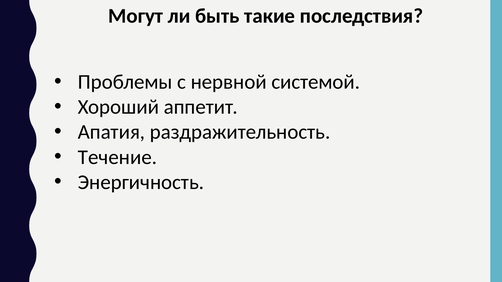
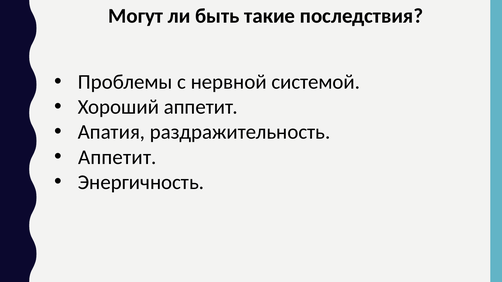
Течение: Течение -> Аппетит (117, 157)
